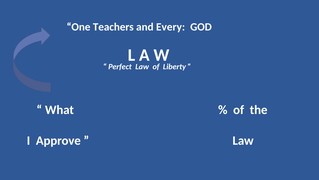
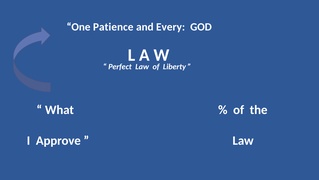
Teachers: Teachers -> Patience (113, 27)
